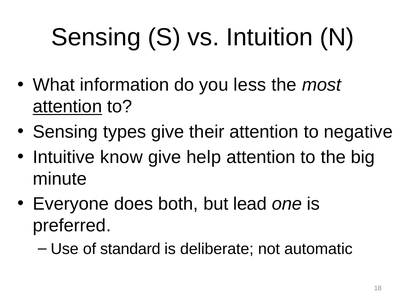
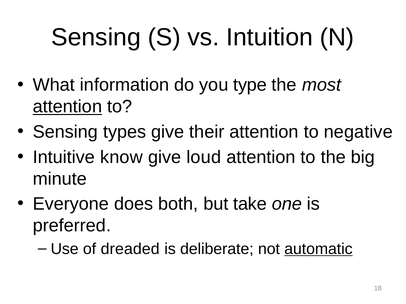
less: less -> type (250, 85)
help: help -> loud (204, 157)
lead: lead -> take (250, 204)
standard: standard -> dreaded (130, 249)
automatic underline: none -> present (318, 249)
